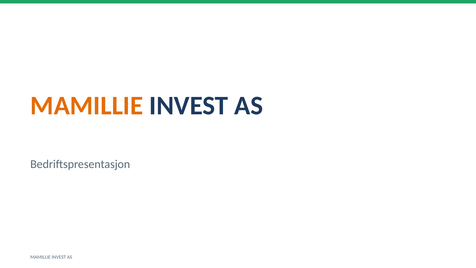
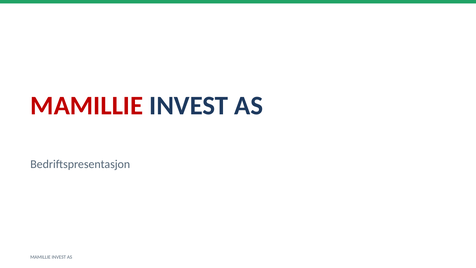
MAMILLIE colour: orange -> red (87, 106)
